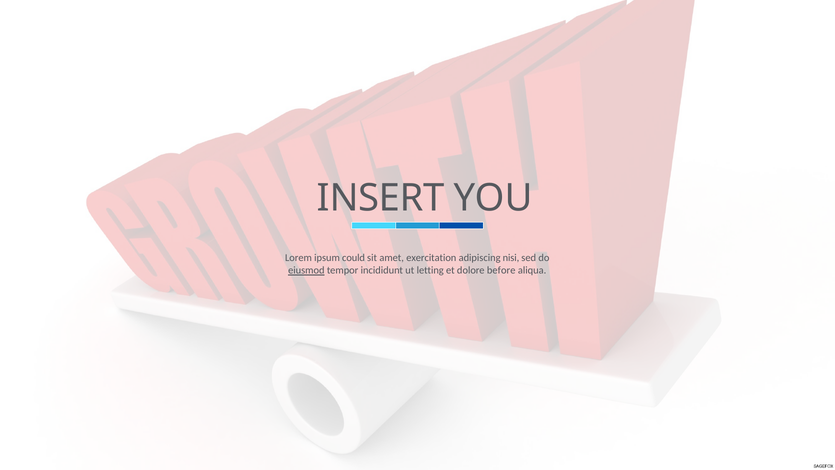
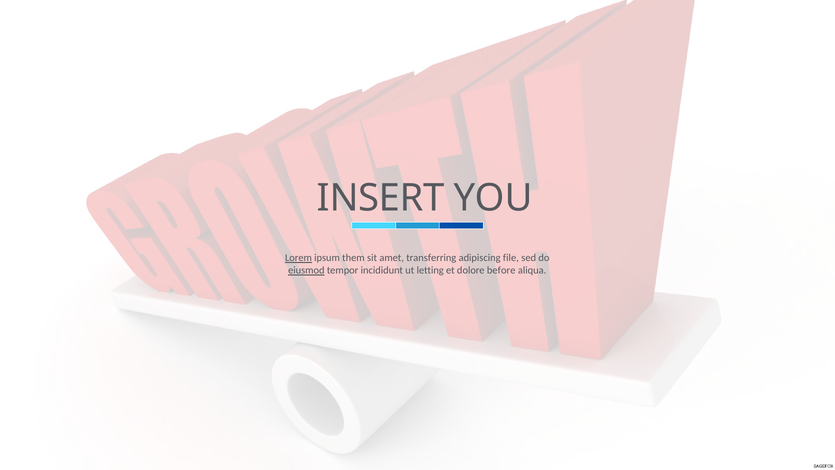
Lorem underline: none -> present (298, 258)
could: could -> them (353, 258)
exercitation: exercitation -> transferring (431, 258)
nisi: nisi -> file (511, 258)
